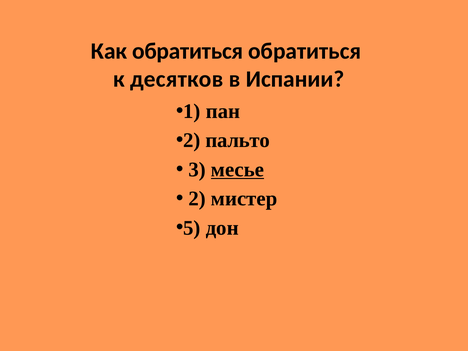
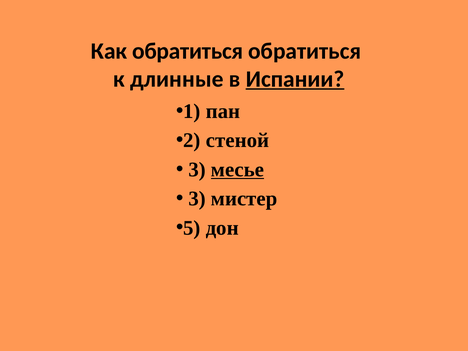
десятков: десятков -> длинные (177, 79)
Испании underline: none -> present (295, 79)
пальто: пальто -> стеной (238, 140)
2: 2 -> 3 (197, 199)
